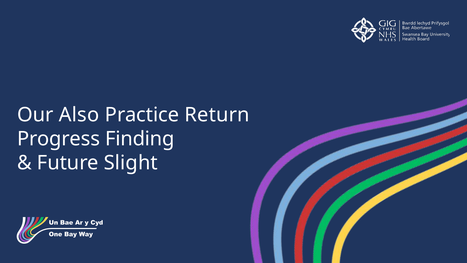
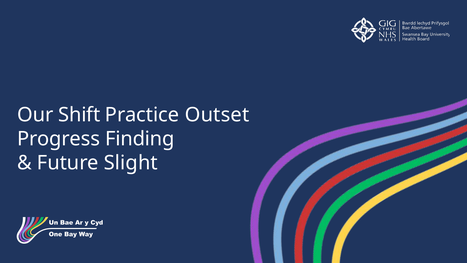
Also: Also -> Shift (79, 115)
Return: Return -> Outset (217, 115)
